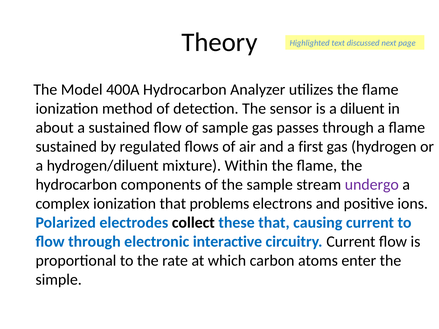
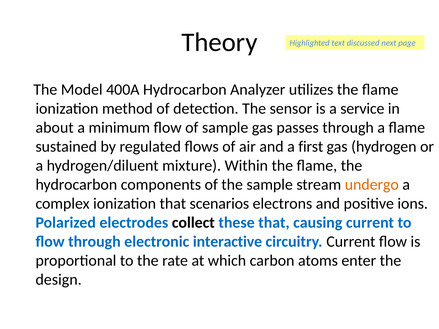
diluent: diluent -> service (362, 109)
a sustained: sustained -> minimum (119, 128)
undergo colour: purple -> orange (372, 185)
problems: problems -> scenarios (219, 204)
simple: simple -> design (59, 280)
